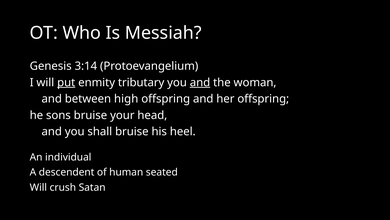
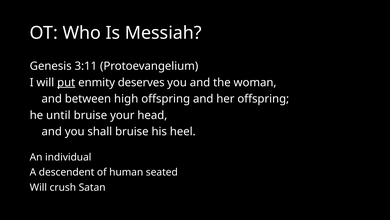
3:14: 3:14 -> 3:11 (86, 66)
tributary: tributary -> deserves (141, 82)
and underline: present -> none (200, 82)
sons: sons -> until (58, 115)
